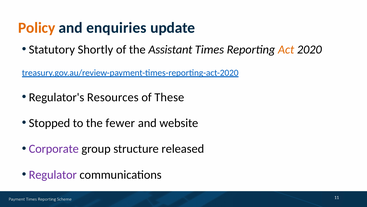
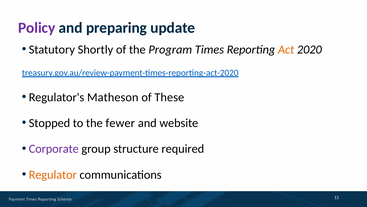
Policy colour: orange -> purple (37, 28)
enquiries: enquiries -> preparing (117, 28)
Assistant: Assistant -> Program (170, 49)
Resources: Resources -> Matheson (113, 97)
released: released -> required (183, 149)
Regulator colour: purple -> orange (53, 174)
